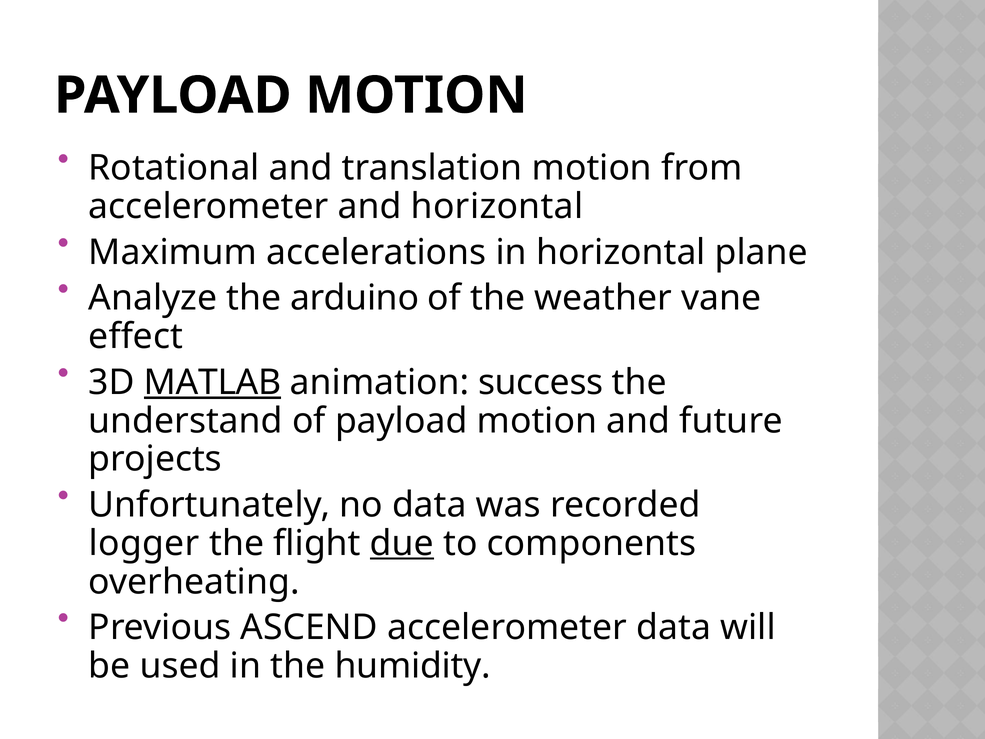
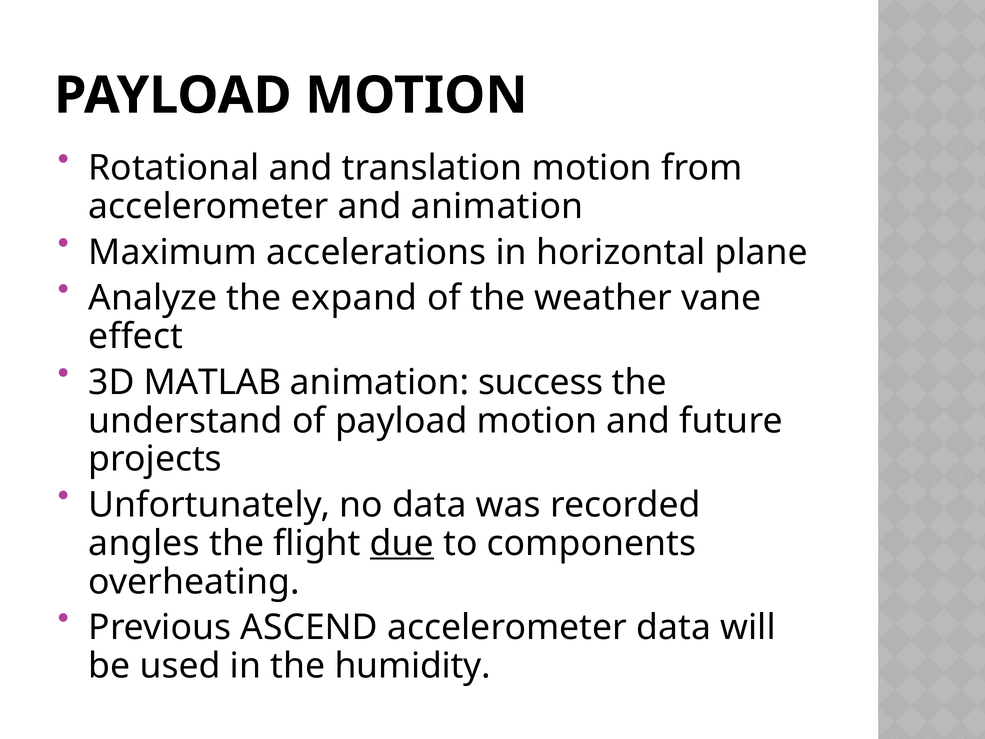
and horizontal: horizontal -> animation (497, 207)
arduino: arduino -> expand (354, 298)
MATLAB underline: present -> none (213, 382)
logger: logger -> angles (144, 543)
